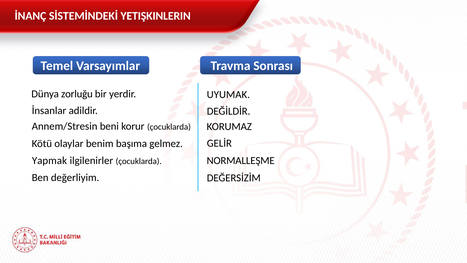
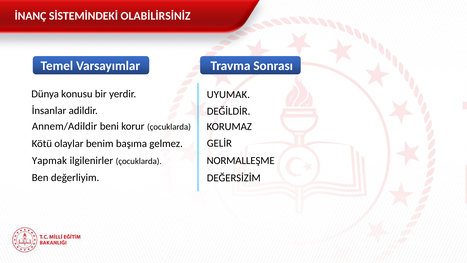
YETIŞKINLERIN: YETIŞKINLERIN -> OLABİLİRSİNİZ (156, 16)
zorluğu: zorluğu -> konusu (77, 94)
Annem/Stresin: Annem/Stresin -> Annem/Adildir (65, 126)
